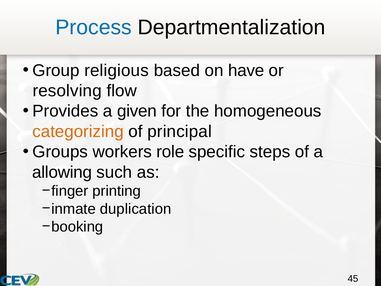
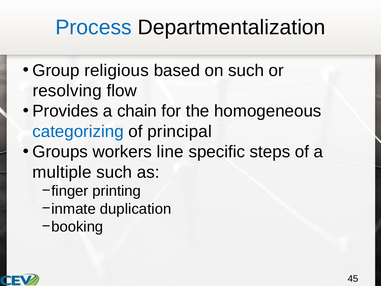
on have: have -> such (246, 70)
given: given -> chain (137, 111)
categorizing colour: orange -> blue (78, 131)
role: role -> line (170, 152)
allowing: allowing -> multiple (62, 172)
